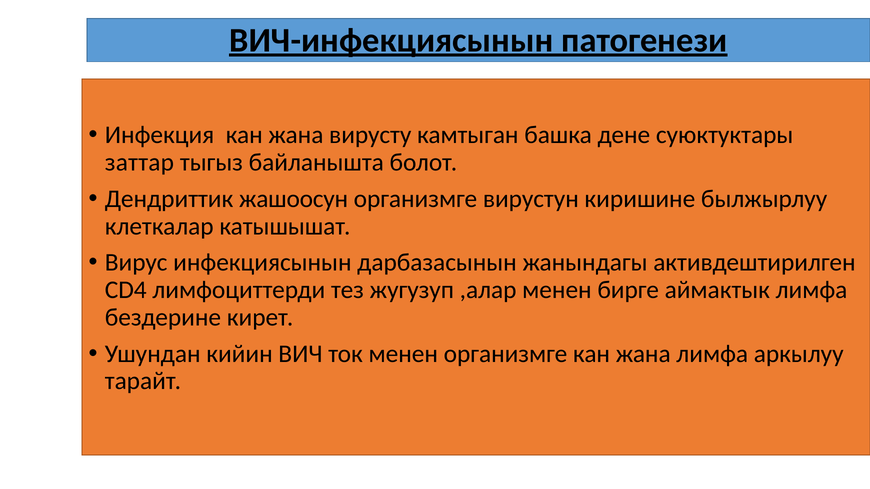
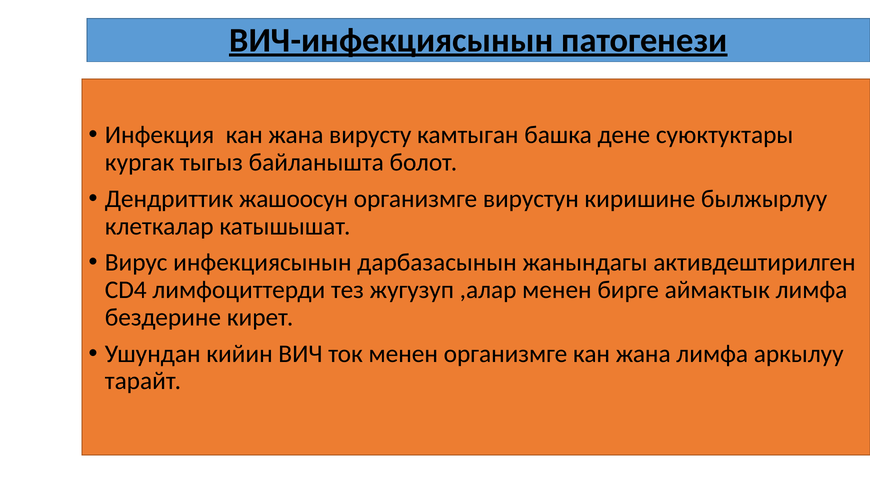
заттар: заттар -> кургак (140, 163)
